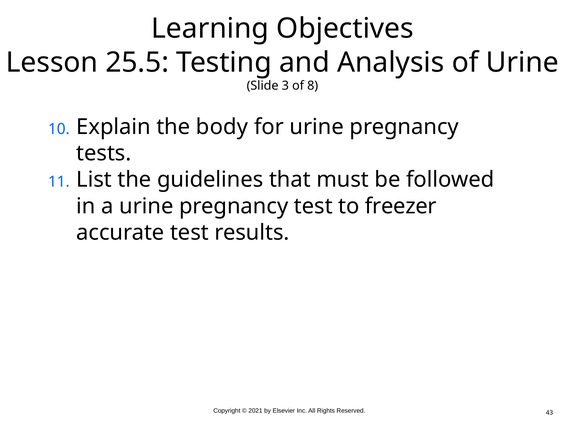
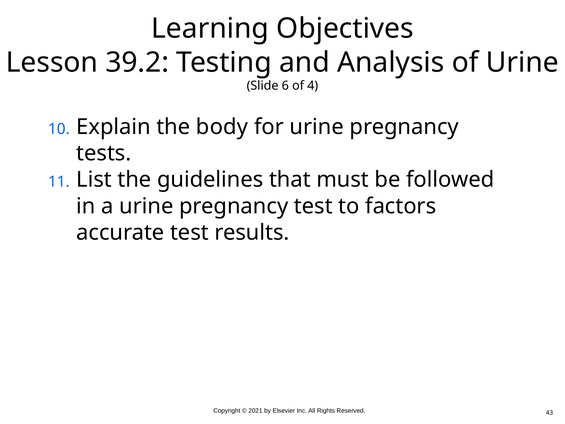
25.5: 25.5 -> 39.2 (137, 62)
3: 3 -> 6 (285, 86)
8: 8 -> 4 (313, 86)
freezer: freezer -> factors (401, 206)
